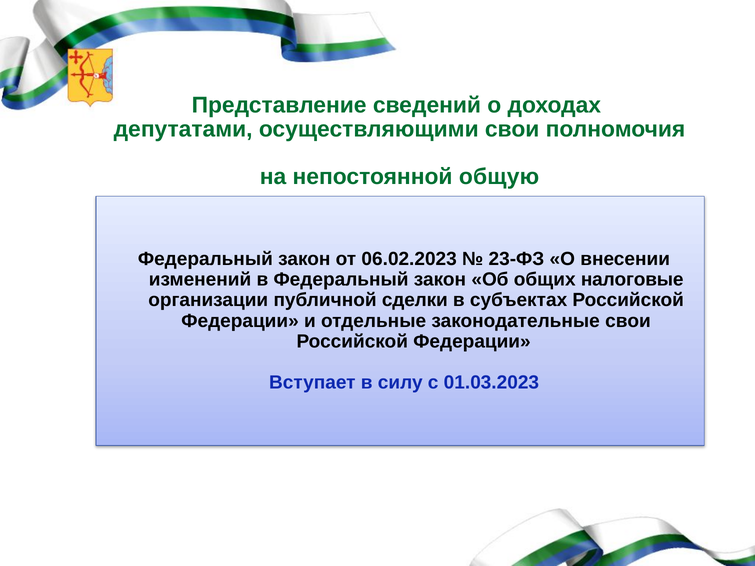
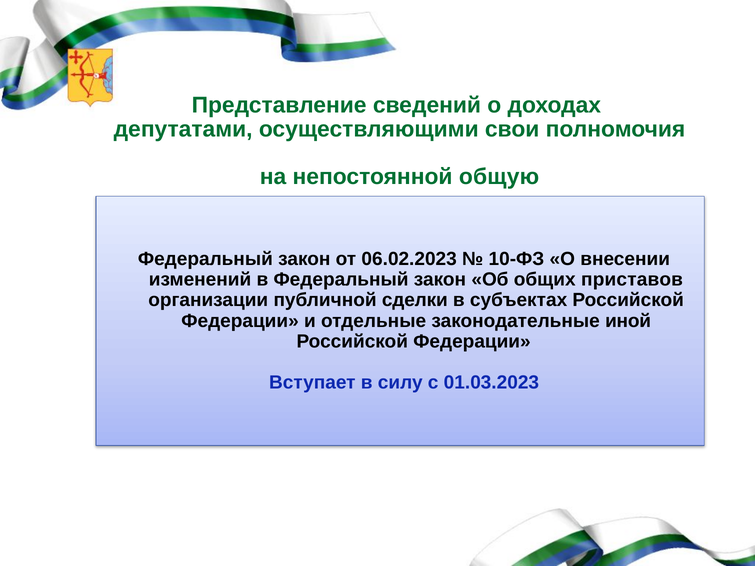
23-ФЗ: 23-ФЗ -> 10-ФЗ (516, 259)
налоговые: налоговые -> приставов (632, 280)
законодательные свои: свои -> иной (628, 321)
